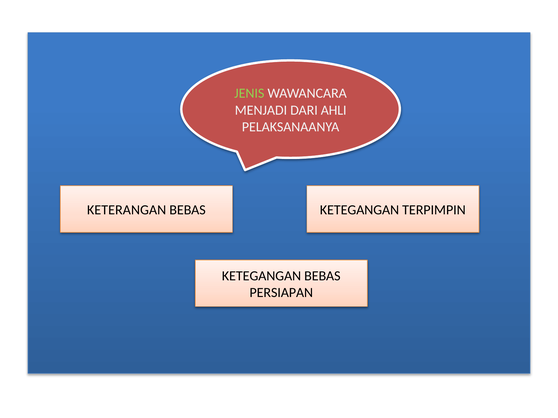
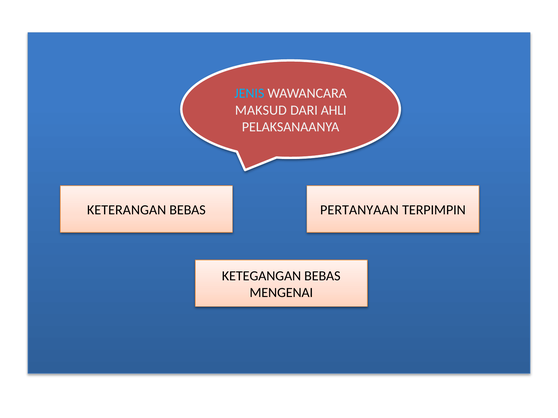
JENIS colour: light green -> light blue (249, 94)
MENJADI: MENJADI -> MAKSUD (261, 110)
BEBAS KETEGANGAN: KETEGANGAN -> PERTANYAAN (359, 210)
PERSIAPAN: PERSIAPAN -> MENGENAI (281, 293)
